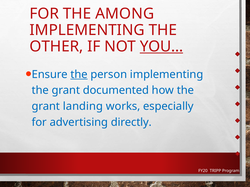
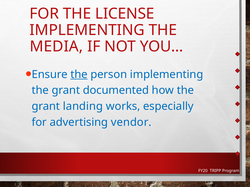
AMONG: AMONG -> LICENSE (125, 14)
OTHER: OTHER -> MEDIA (56, 47)
YOU… underline: present -> none (162, 47)
directly: directly -> vendor (131, 123)
